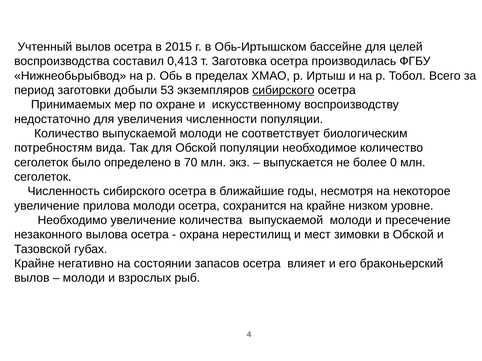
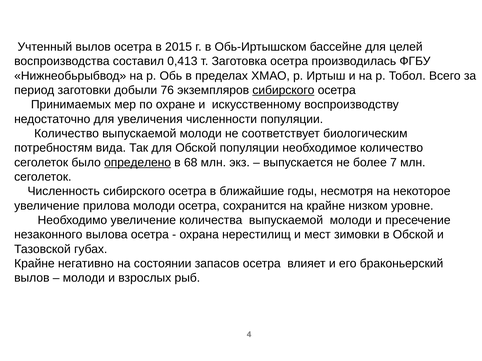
53: 53 -> 76 (167, 90)
определено underline: none -> present (138, 163)
70: 70 -> 68 (191, 163)
0: 0 -> 7 (394, 163)
